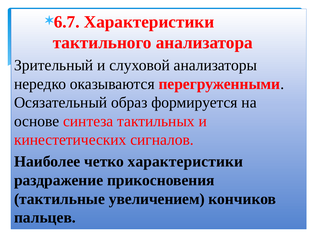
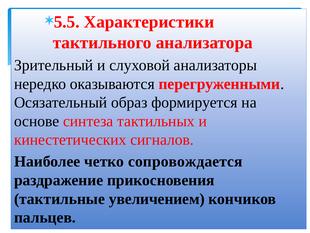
6.7: 6.7 -> 5.5 (67, 22)
четко характеристики: характеристики -> сопровождается (185, 161)
